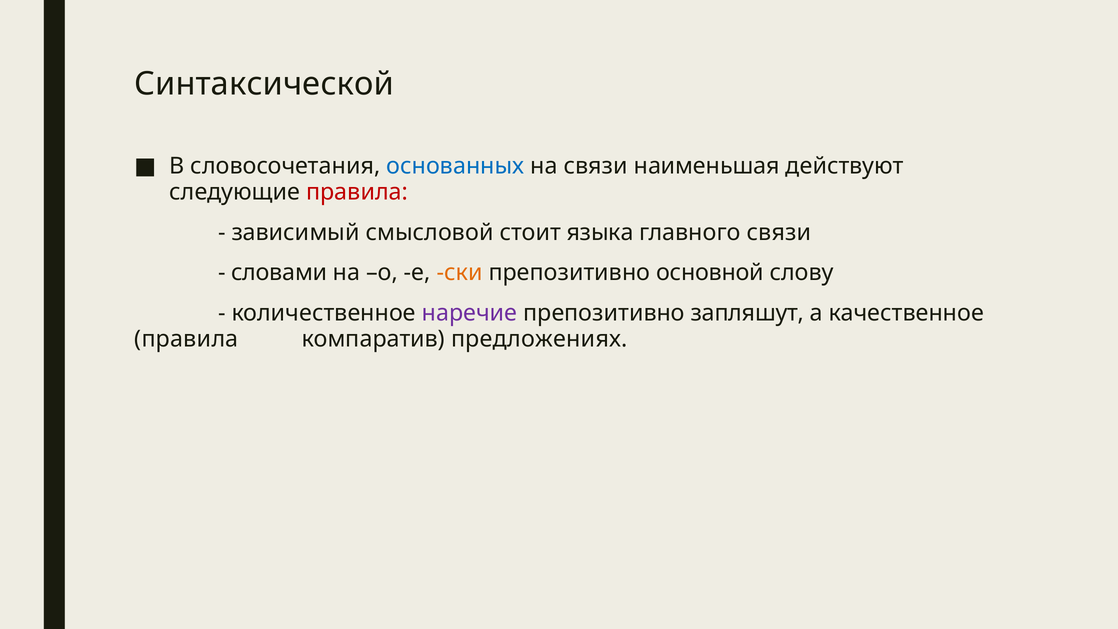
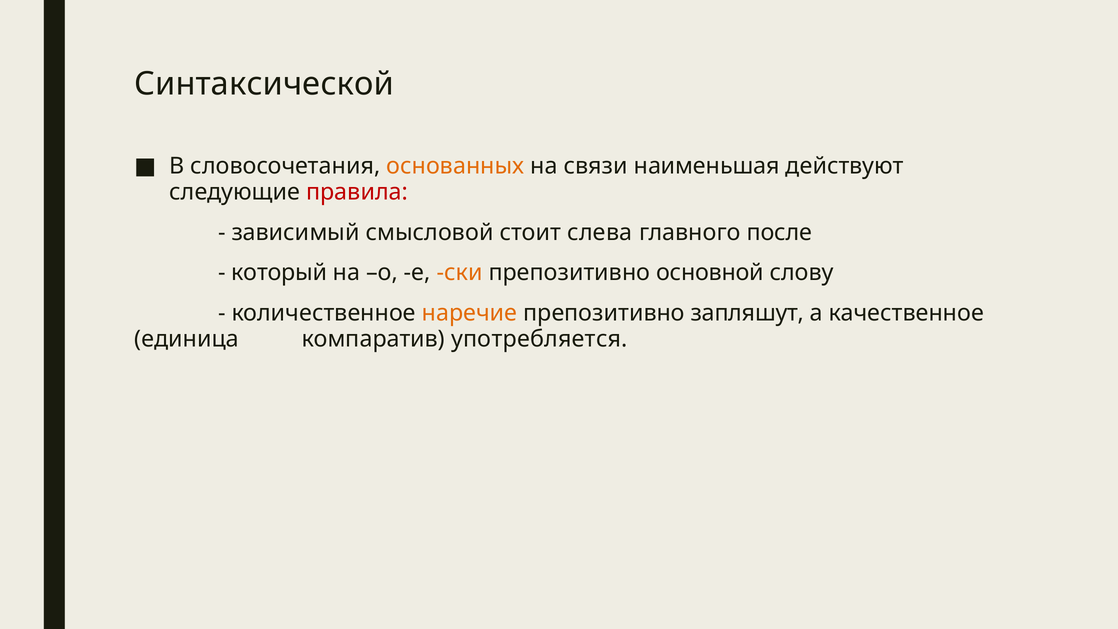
основанных colour: blue -> orange (455, 166)
языка: языка -> слева (600, 232)
главного связи: связи -> после (779, 232)
словами: словами -> который (279, 273)
наречие colour: purple -> orange (469, 313)
правила: правила -> eдиницa (187, 339)
предложениях: предложениях -> употребляется (539, 339)
